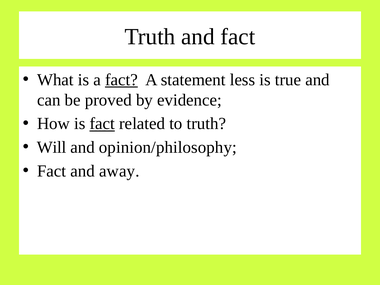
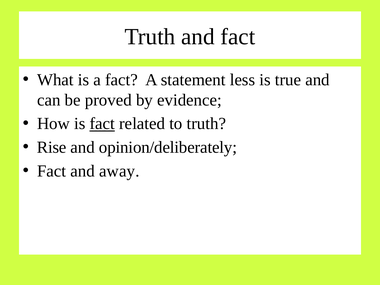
fact underline: present -> none (121, 80)
Will: Will -> Rise (52, 147)
opinion/philosophy: opinion/philosophy -> opinion/deliberately (168, 147)
